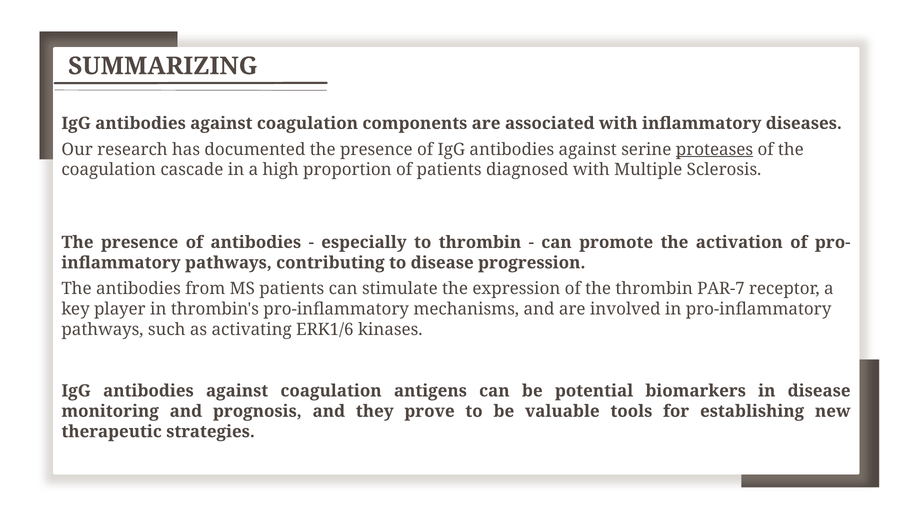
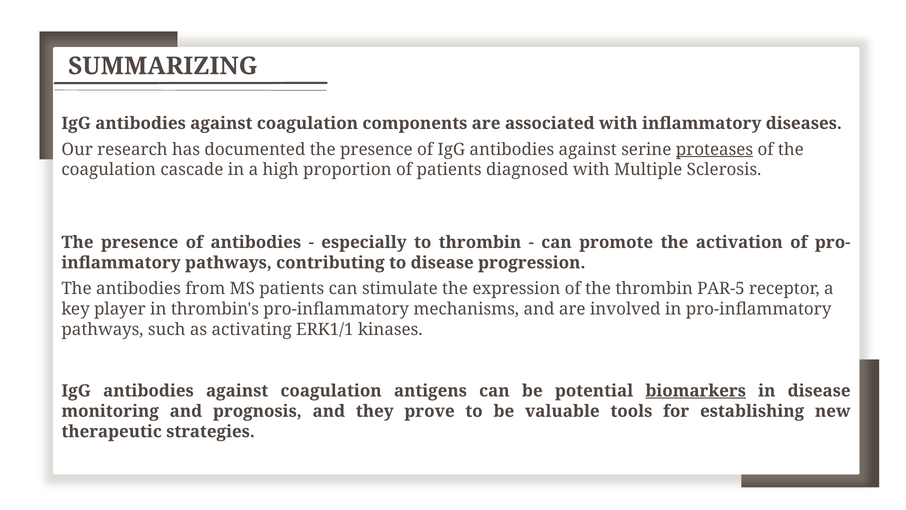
PAR-7: PAR-7 -> PAR-5 (721, 289)
ERK1/6: ERK1/6 -> ERK1/1 (325, 329)
biomarkers underline: none -> present (696, 391)
